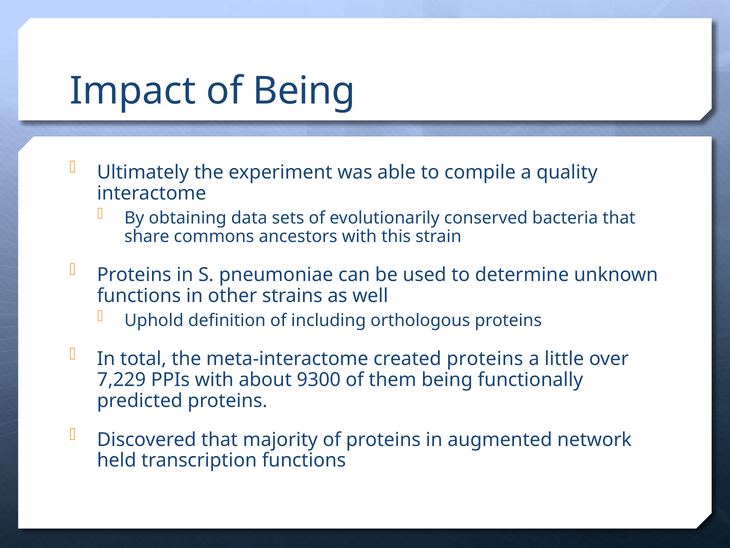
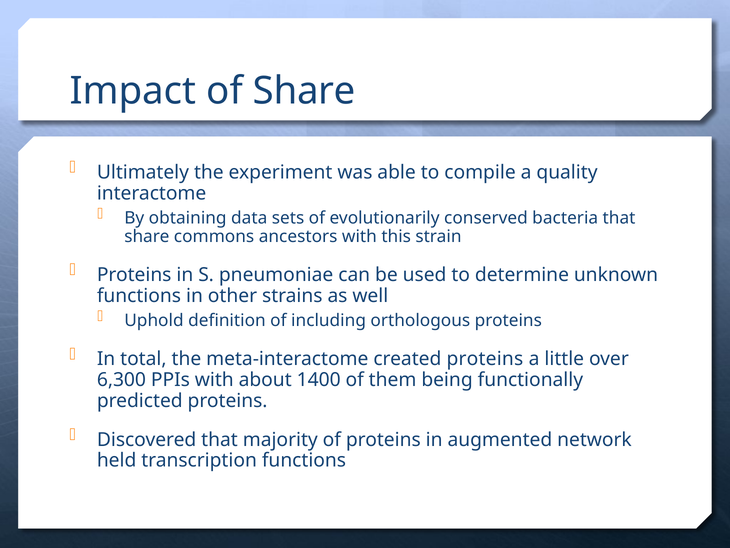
of Being: Being -> Share (304, 91)
7,229: 7,229 -> 6,300 (121, 380)
9300: 9300 -> 1400 (319, 380)
